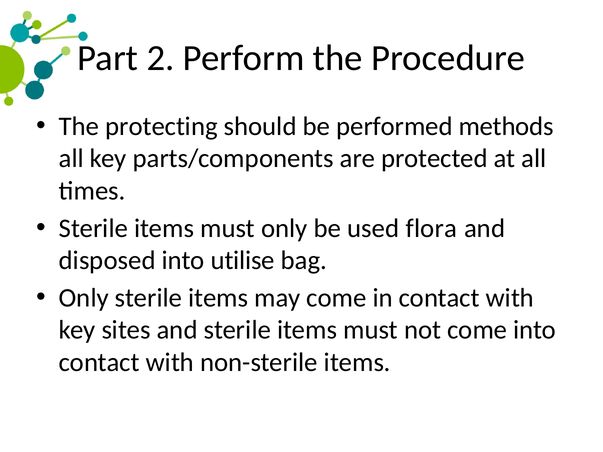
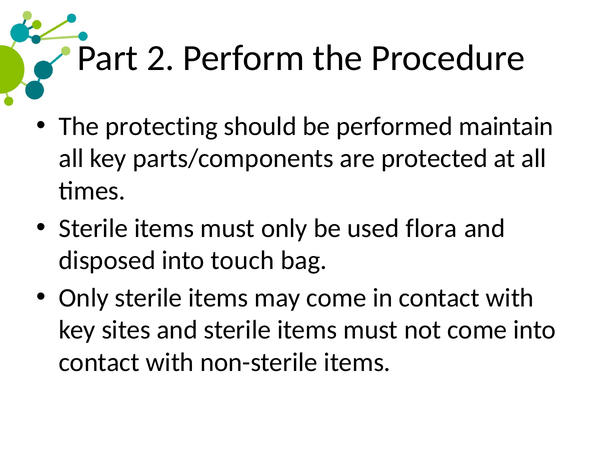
methods: methods -> maintain (506, 126)
utilise: utilise -> touch (242, 261)
